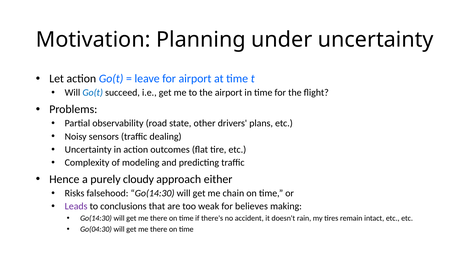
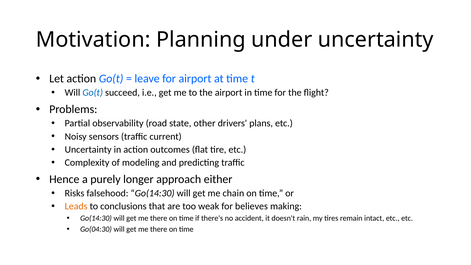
dealing: dealing -> current (166, 136)
cloudy: cloudy -> longer (138, 179)
Leads colour: purple -> orange (76, 206)
